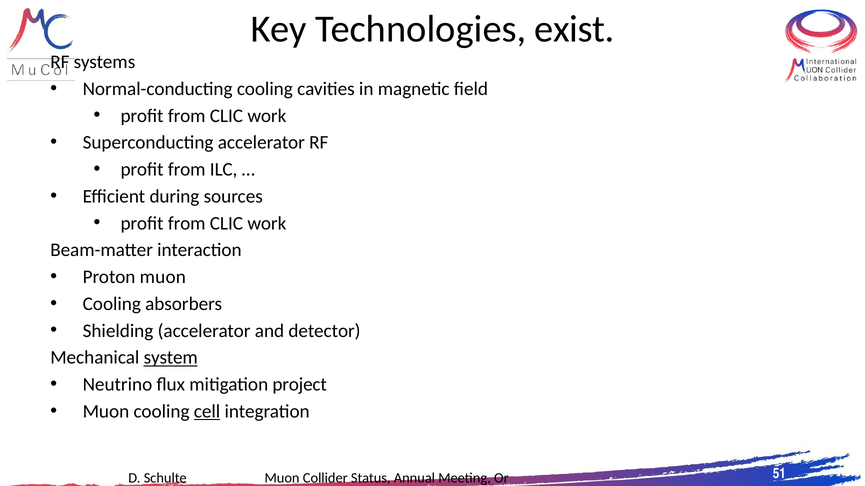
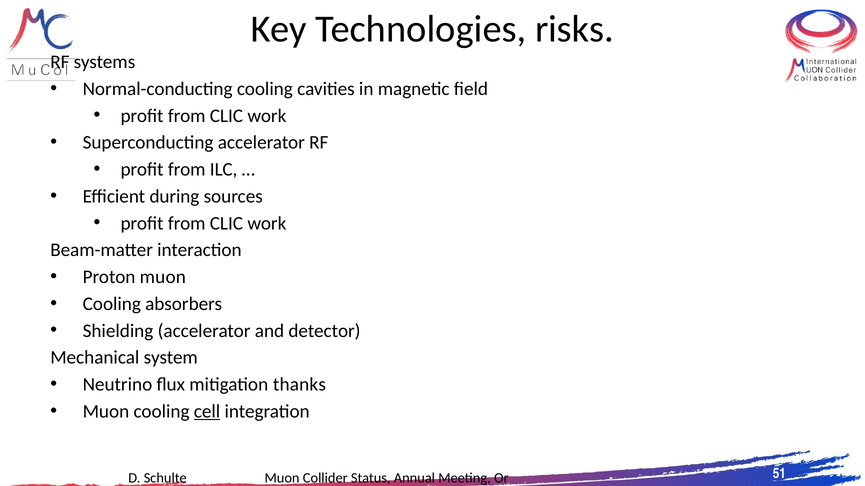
exist: exist -> risks (574, 29)
system underline: present -> none (171, 358)
project: project -> thanks (299, 385)
